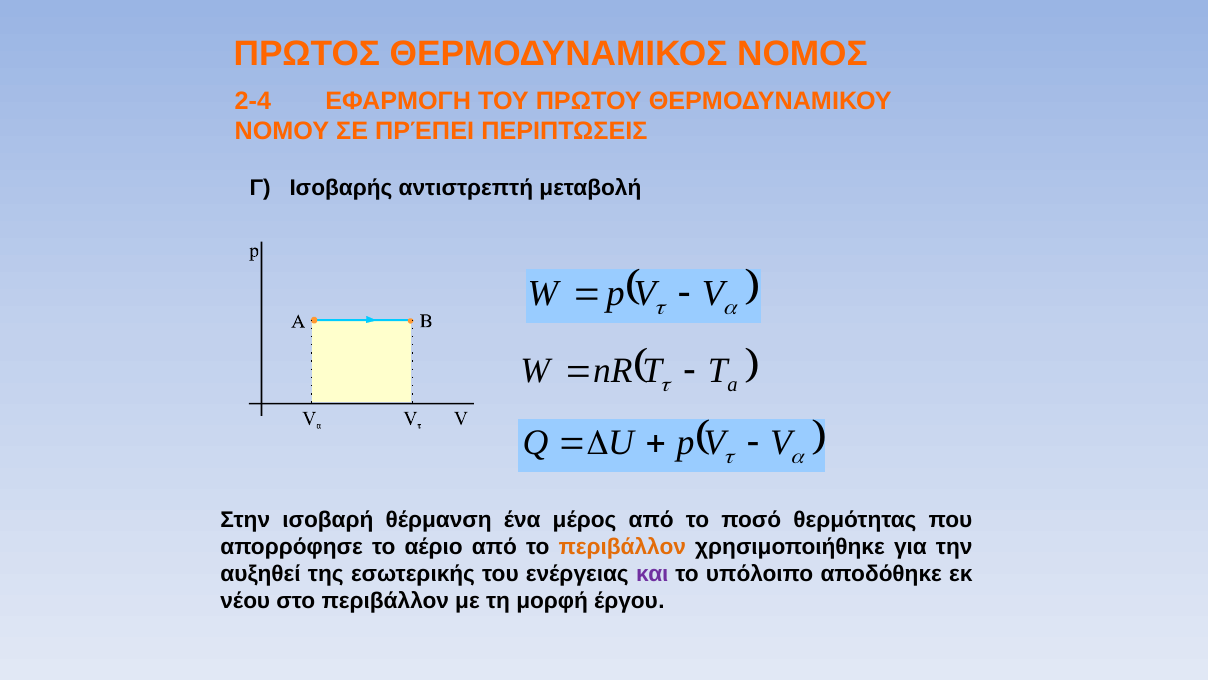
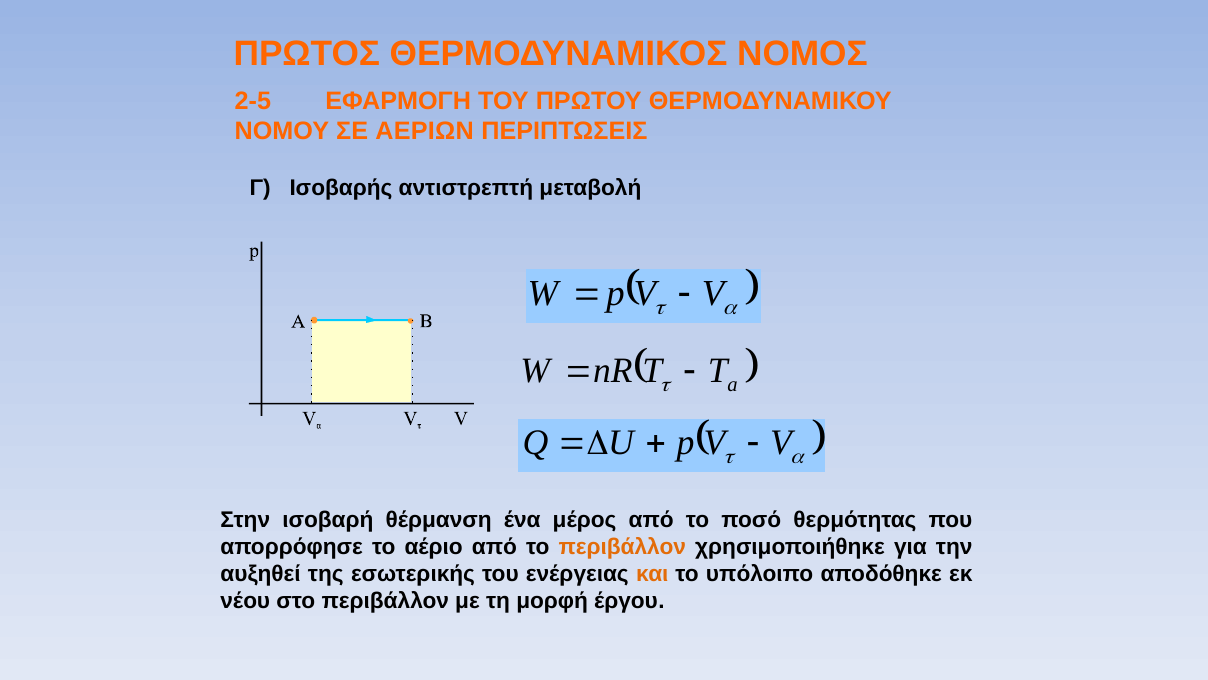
2-4: 2-4 -> 2-5 (253, 101)
ΠΡΈΠΕΙ: ΠΡΈΠΕΙ -> ΑΕΡΙΩΝ (425, 132)
και colour: purple -> orange (652, 574)
